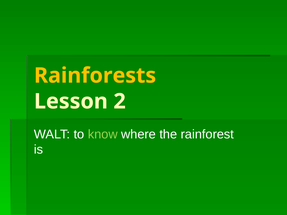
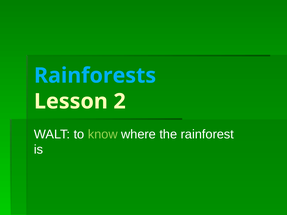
Rainforests colour: yellow -> light blue (95, 76)
